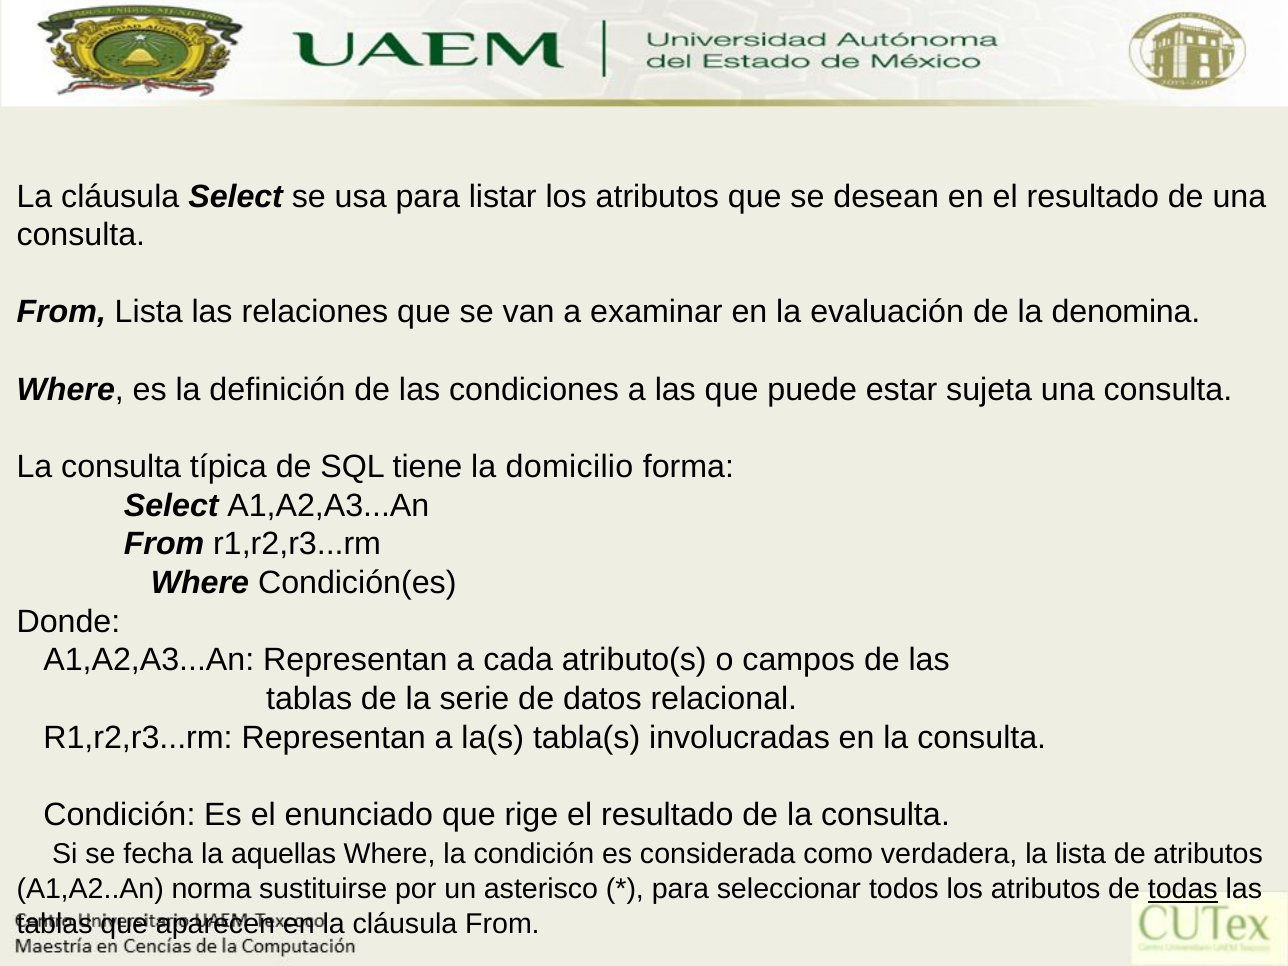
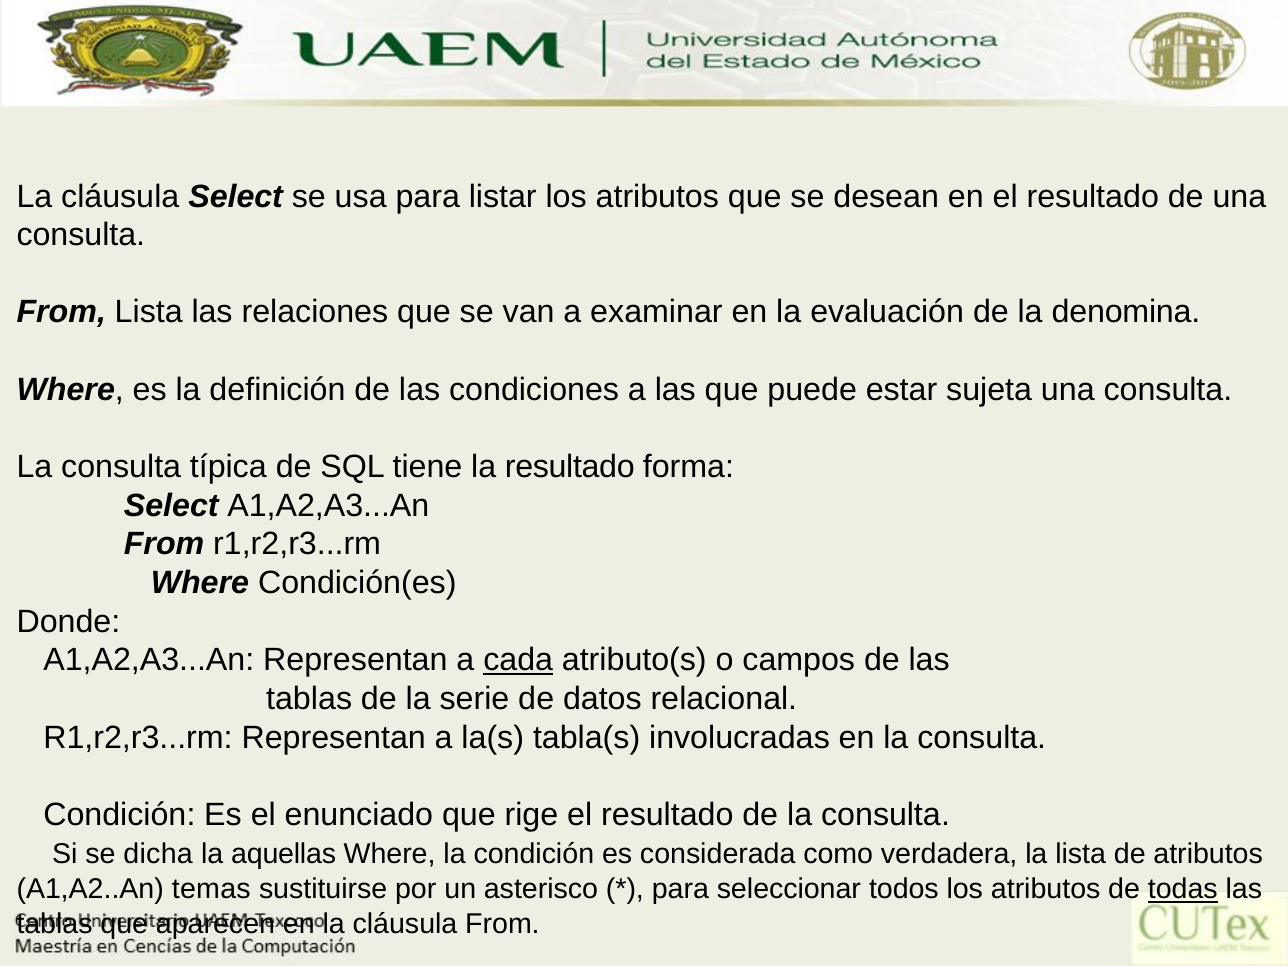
la domicilio: domicilio -> resultado (570, 467)
cada underline: none -> present (518, 660)
fecha: fecha -> dicha (158, 854)
norma: norma -> temas (211, 890)
